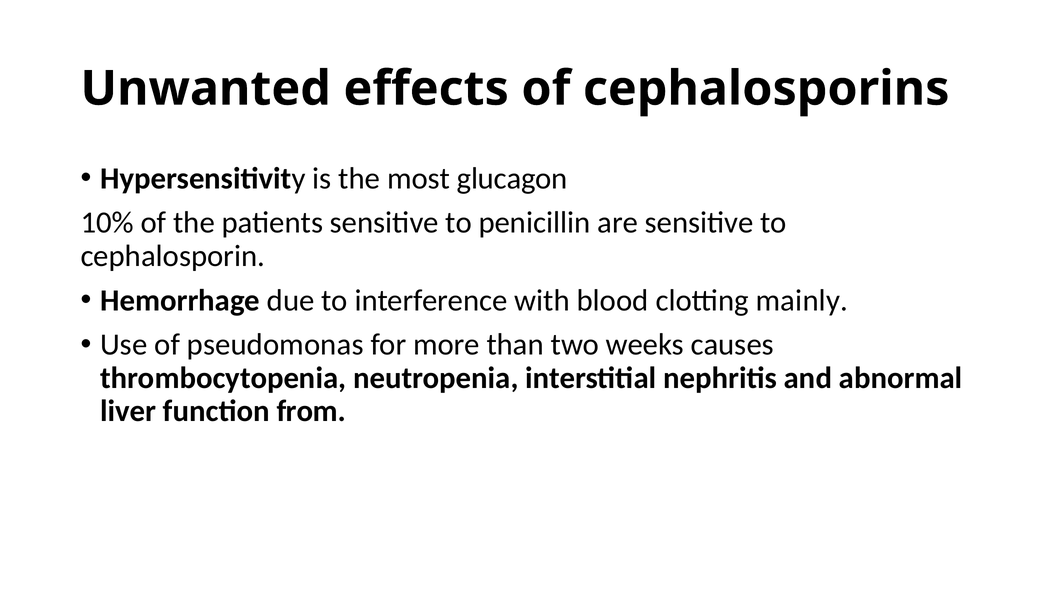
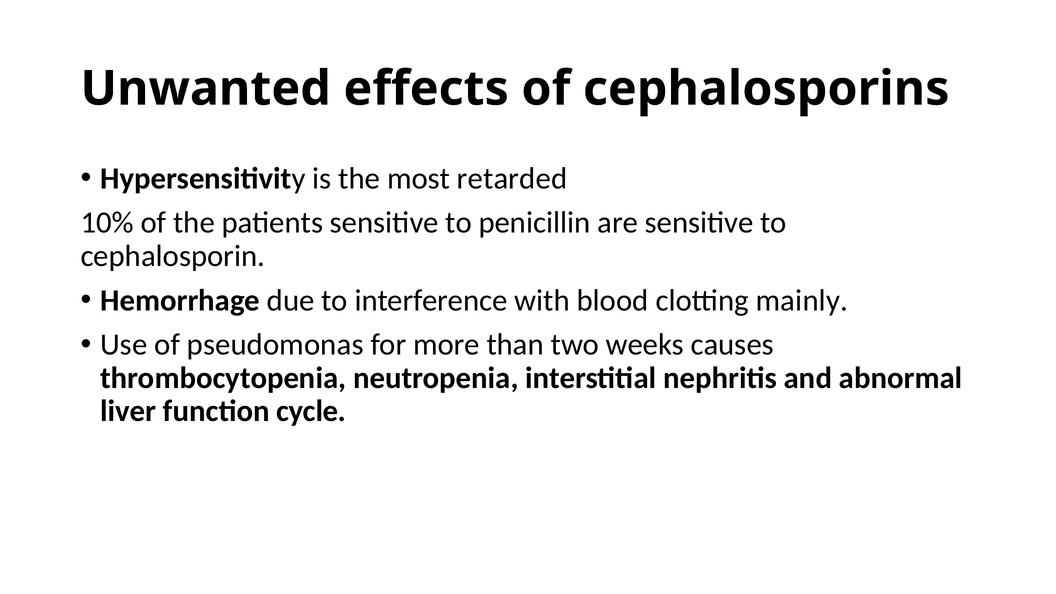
glucagon: glucagon -> retarded (512, 179)
from: from -> cycle (311, 411)
